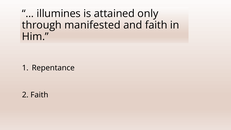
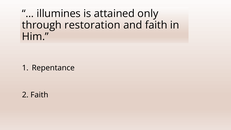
manifested: manifested -> restoration (92, 25)
